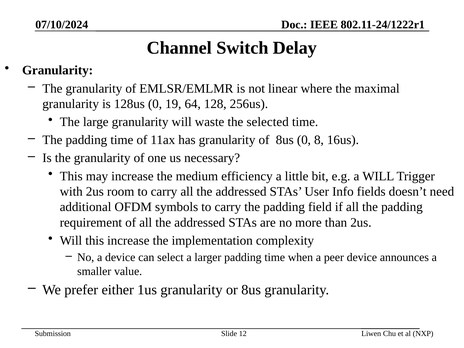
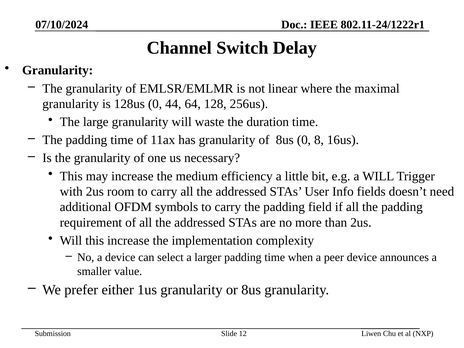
19: 19 -> 44 (173, 104)
selected: selected -> duration (268, 122)
